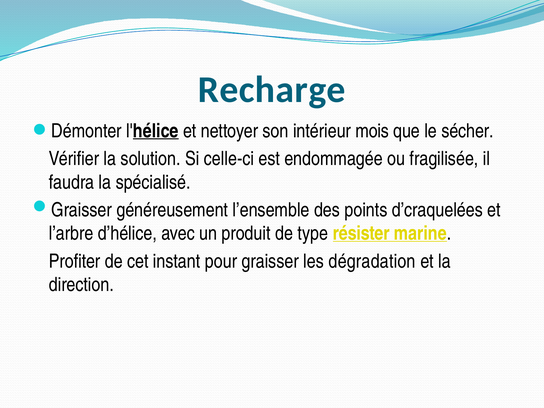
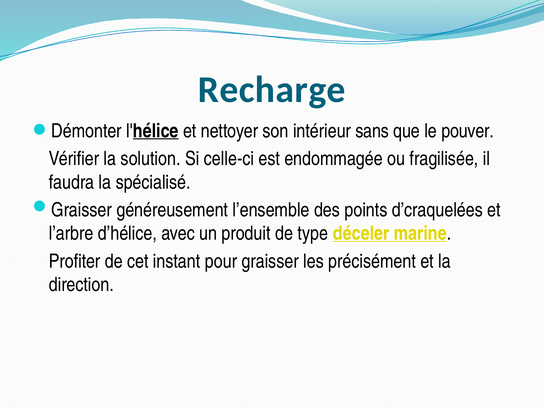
mois: mois -> sans (372, 131)
sécher: sécher -> pouver (468, 131)
résister: résister -> déceler (361, 233)
dégradation: dégradation -> précisément (372, 261)
